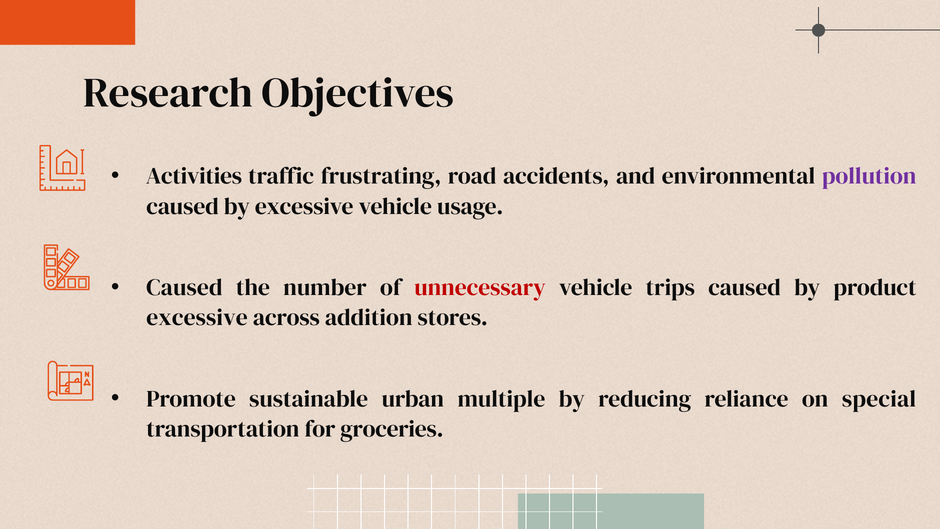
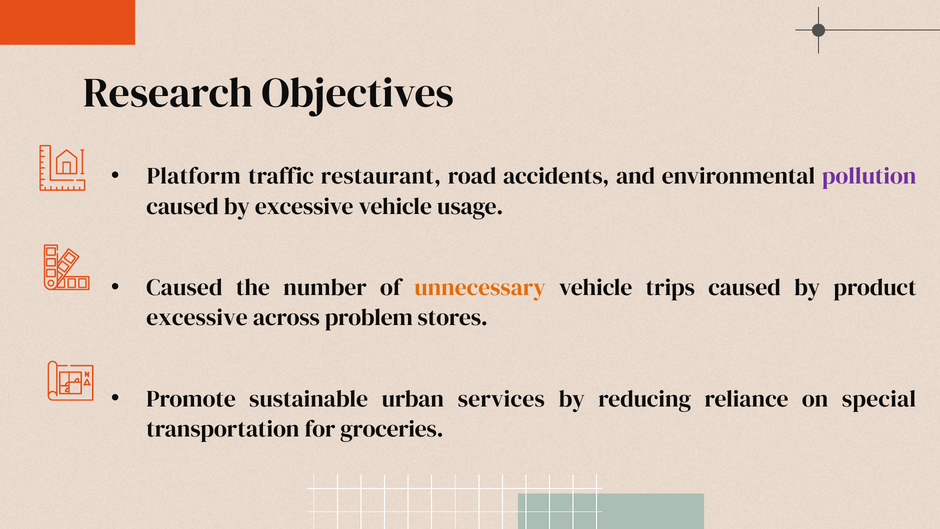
Activities: Activities -> Platform (194, 176)
frustrating: frustrating -> restaurant (381, 176)
unnecessary colour: red -> orange (480, 287)
addition: addition -> problem (369, 318)
multiple: multiple -> services (501, 399)
